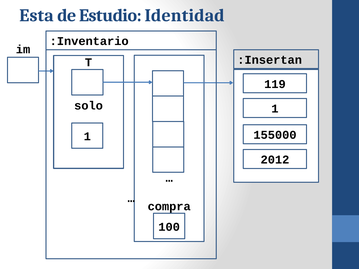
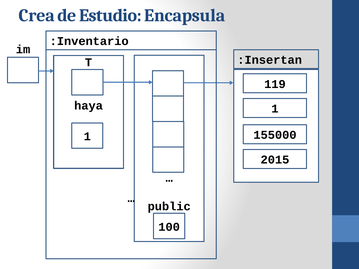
Esta: Esta -> Crea (37, 16)
Identidad: Identidad -> Encapsula (185, 16)
solo: solo -> haya (89, 106)
2012: 2012 -> 2015 (275, 160)
compra: compra -> public (169, 207)
